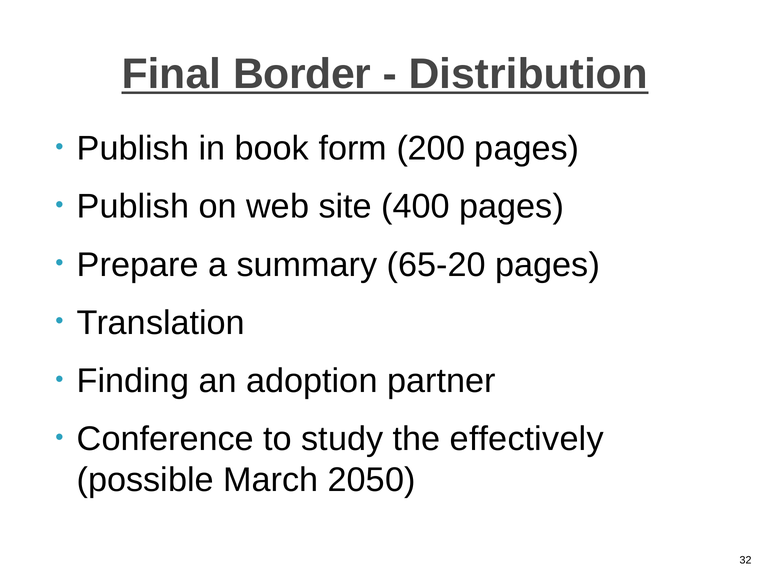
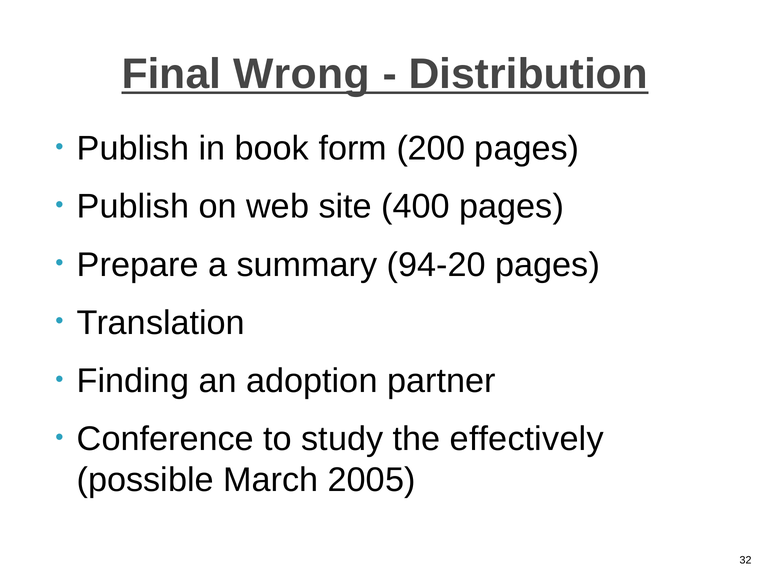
Border: Border -> Wrong (302, 74)
65-20: 65-20 -> 94-20 (436, 265)
2050: 2050 -> 2005 (372, 481)
